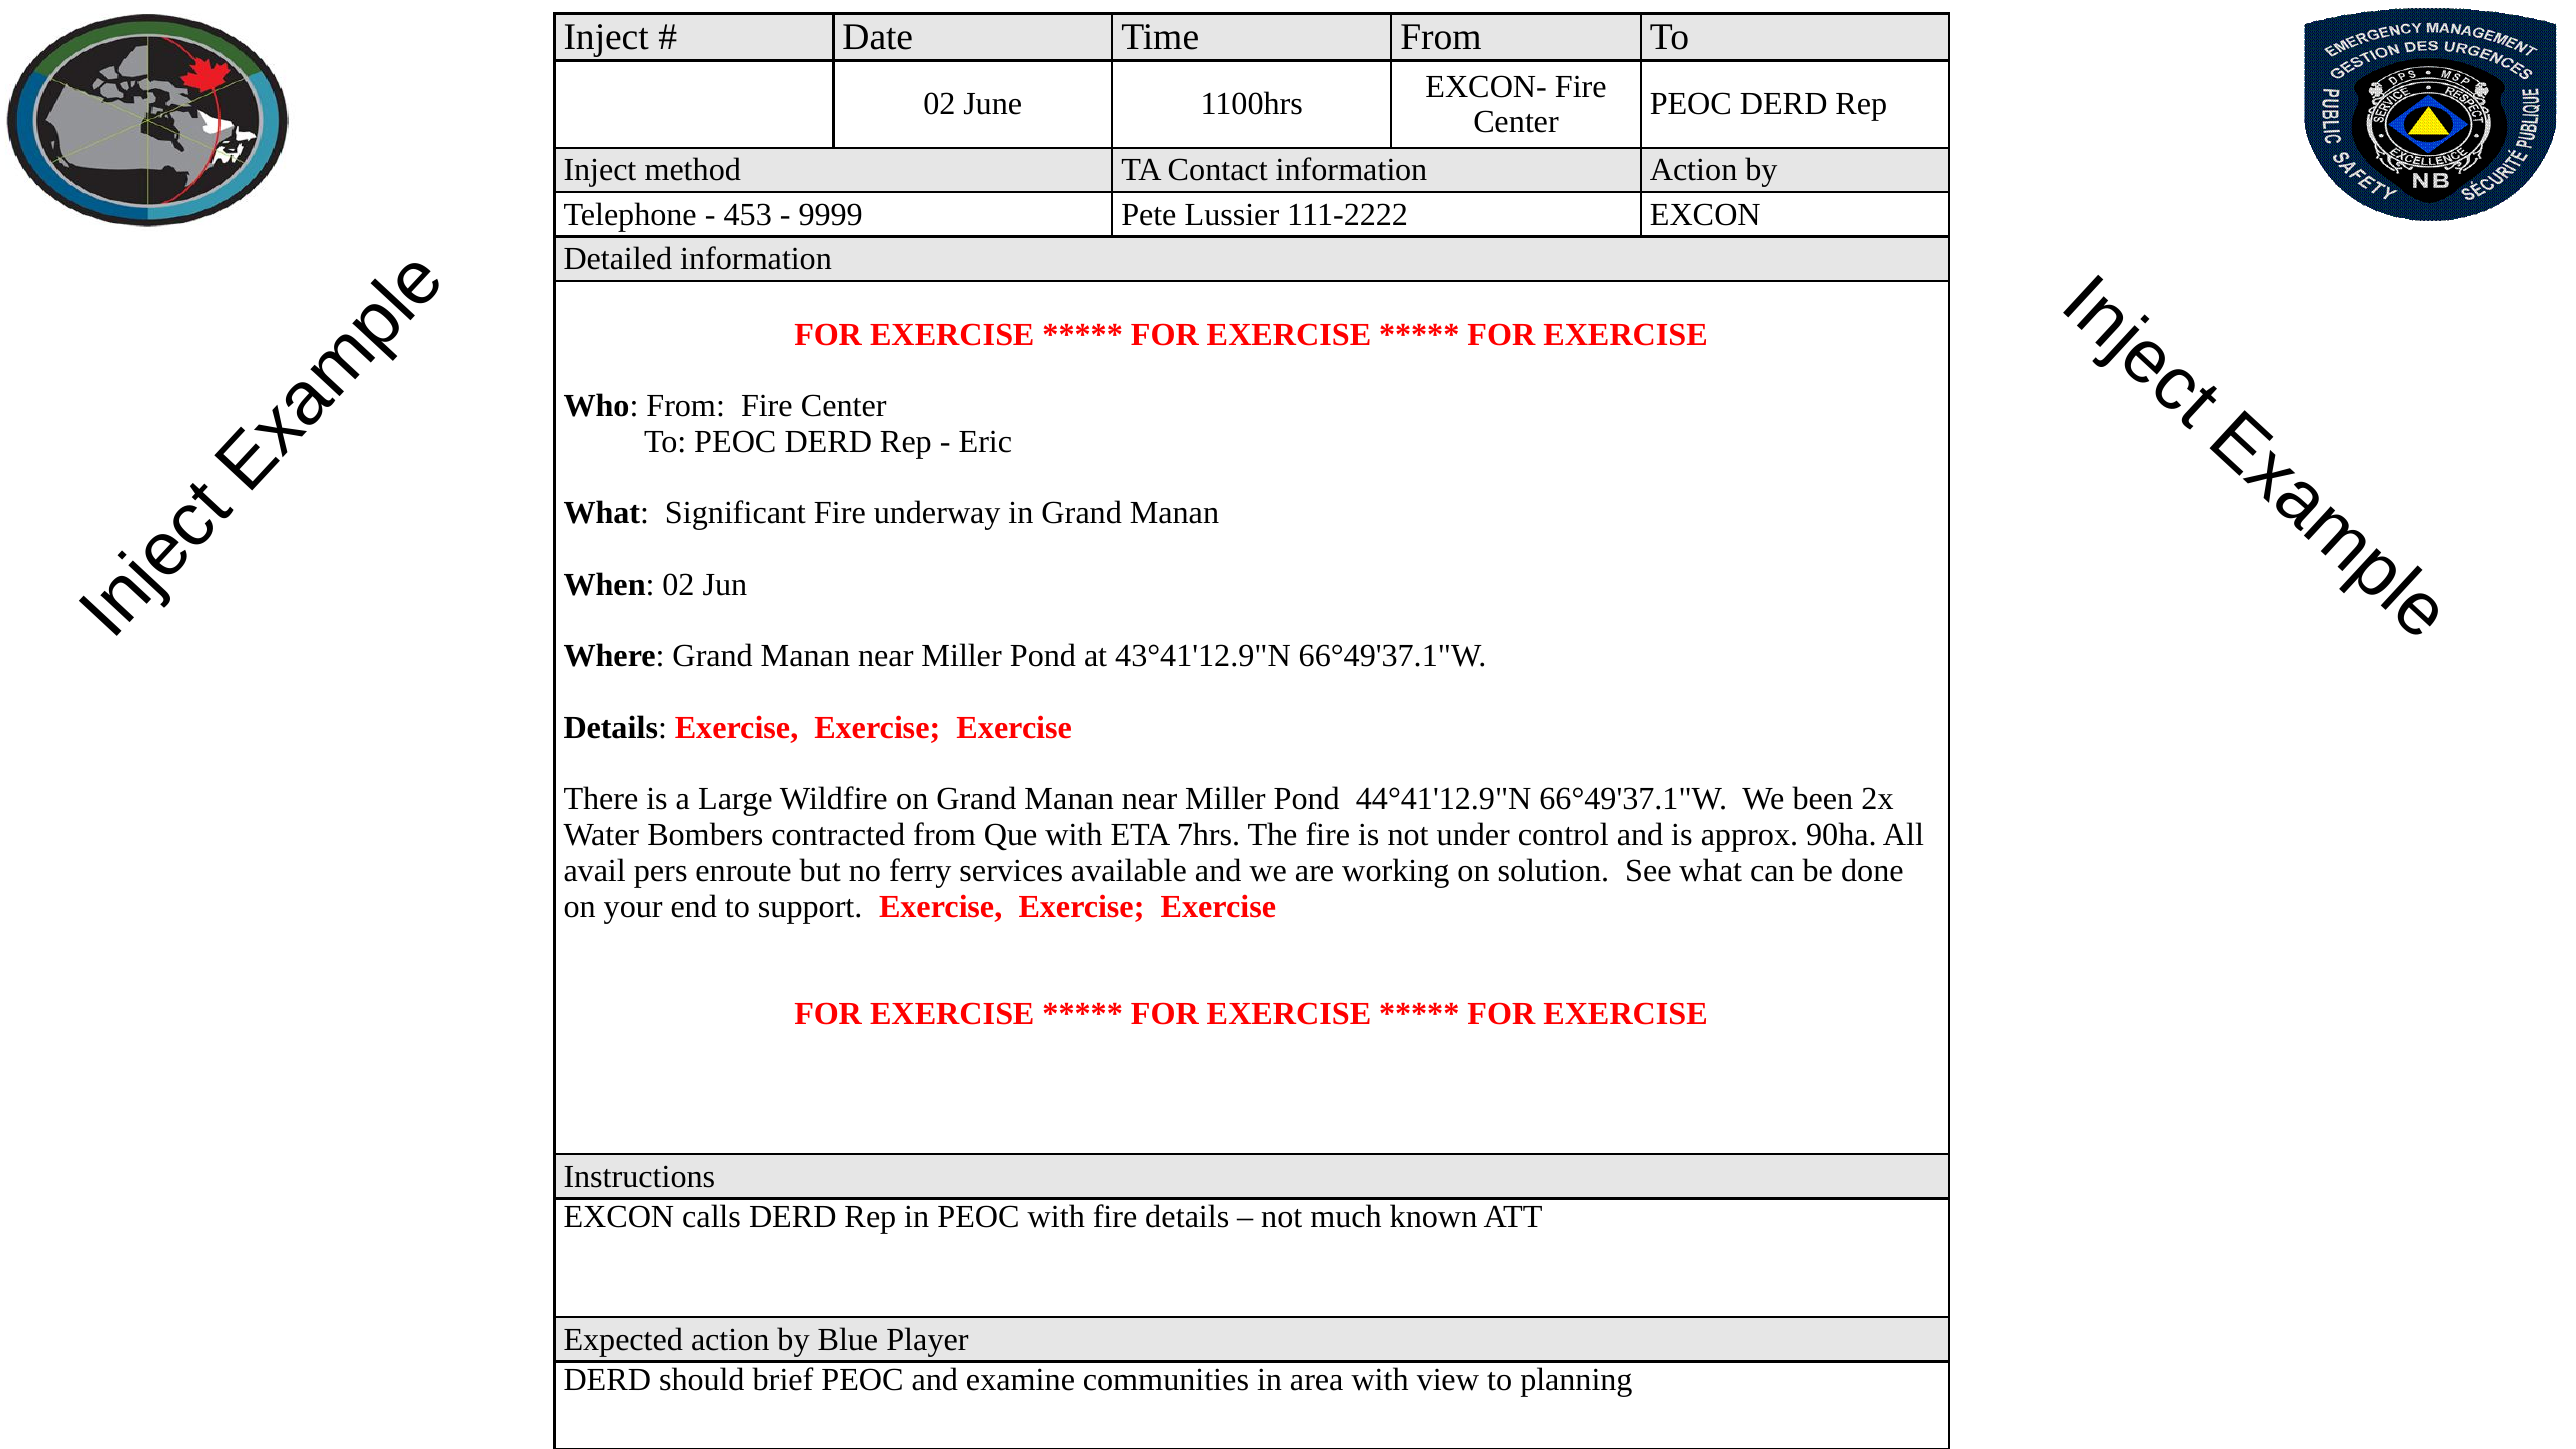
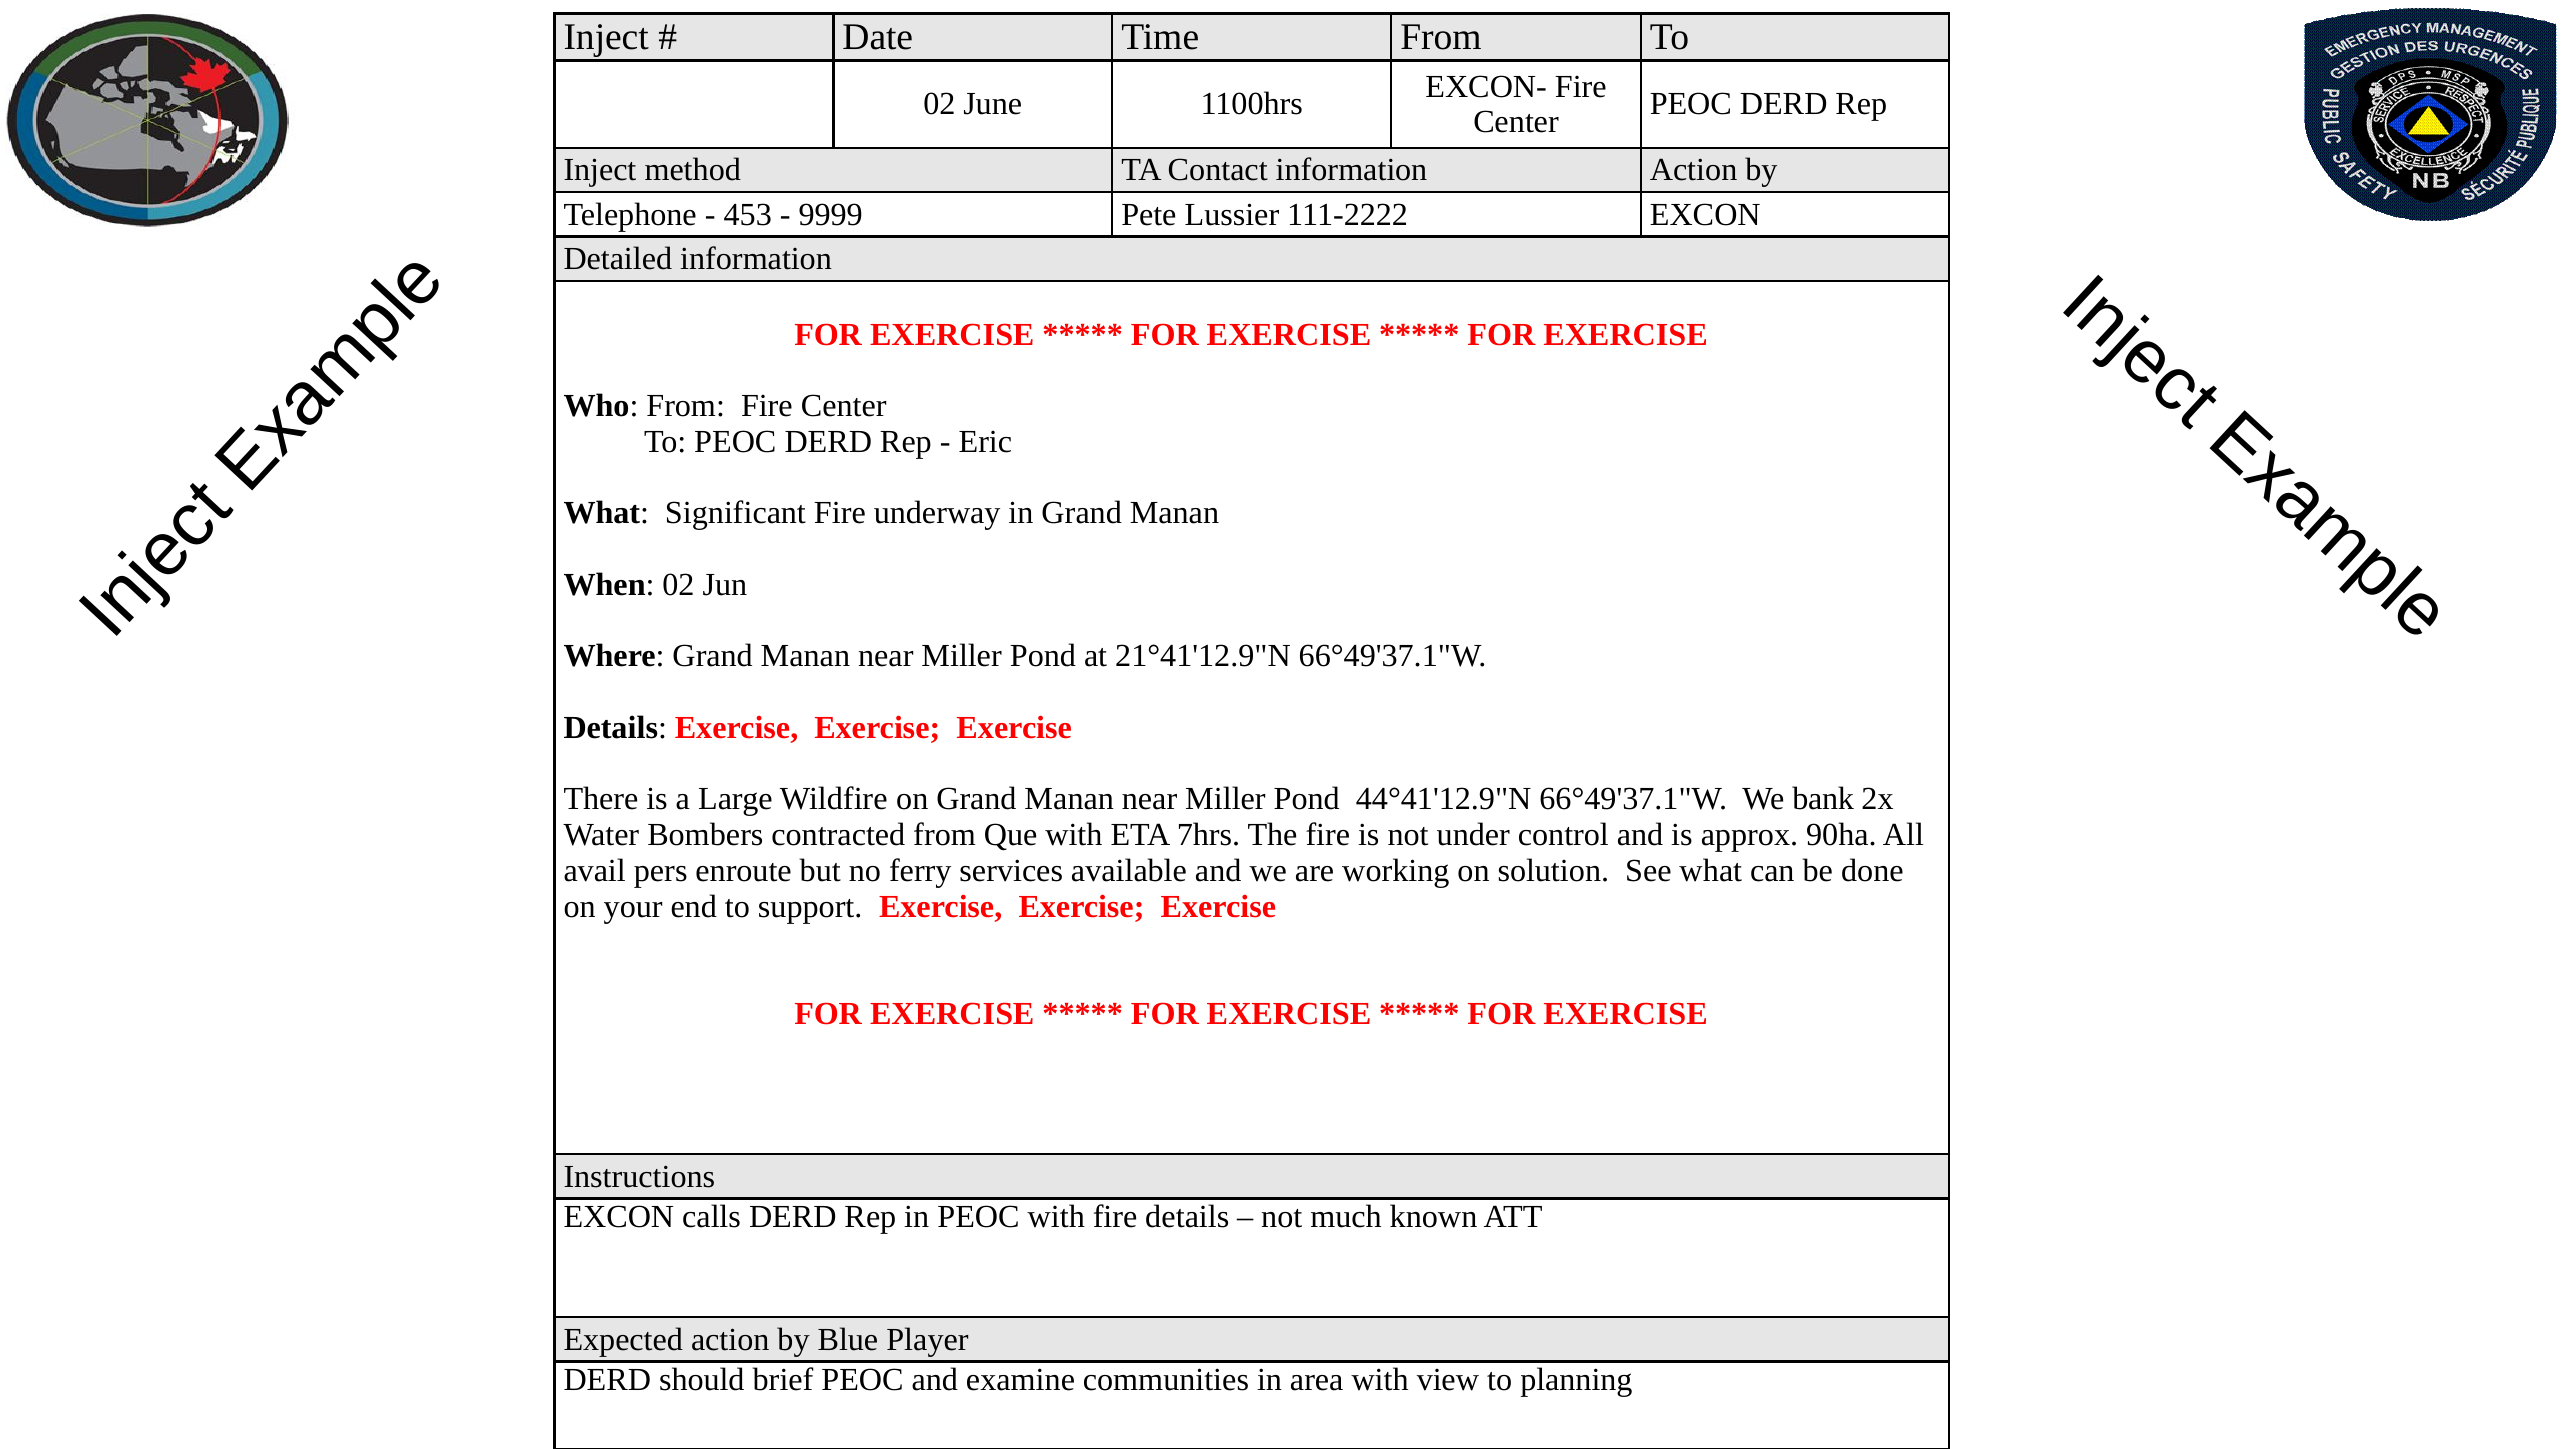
43°41'12.9"N: 43°41'12.9"N -> 21°41'12.9"N (1203, 656)
been: been -> bank (1823, 799)
